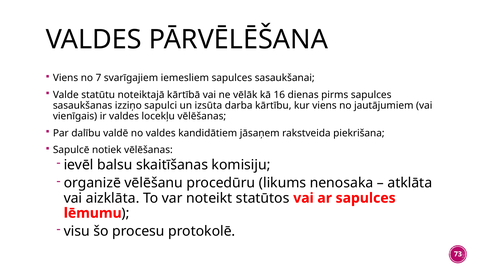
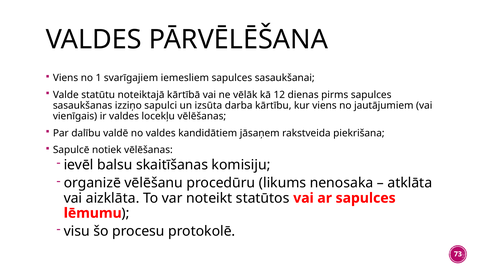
7: 7 -> 1 (98, 78)
16: 16 -> 12 (279, 95)
